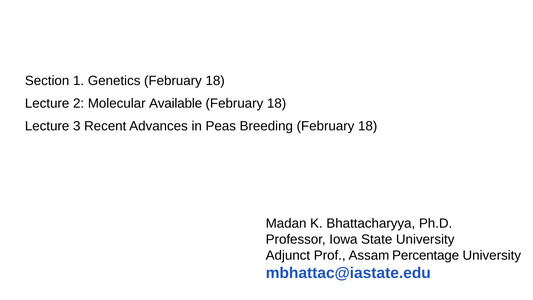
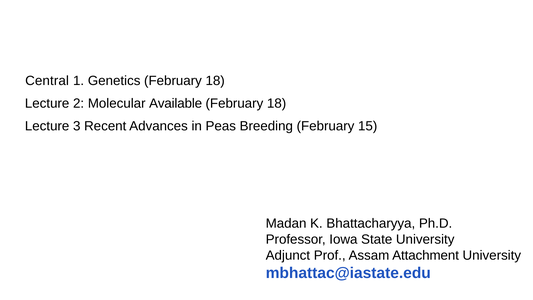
Section: Section -> Central (47, 81)
Breeding February 18: 18 -> 15 (368, 126)
Percentage: Percentage -> Attachment (426, 255)
